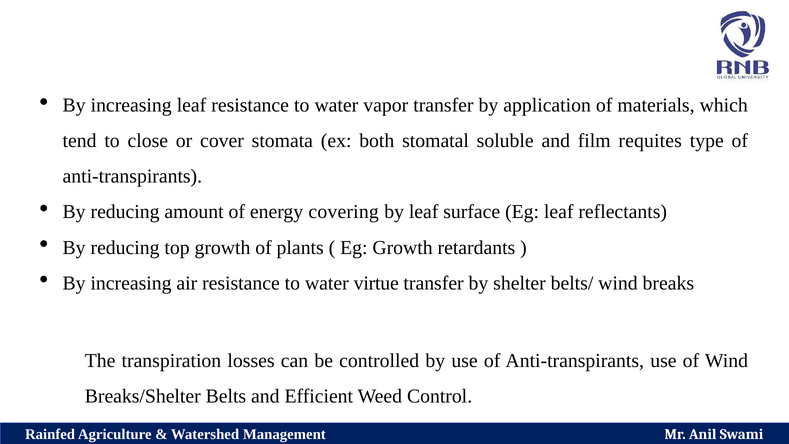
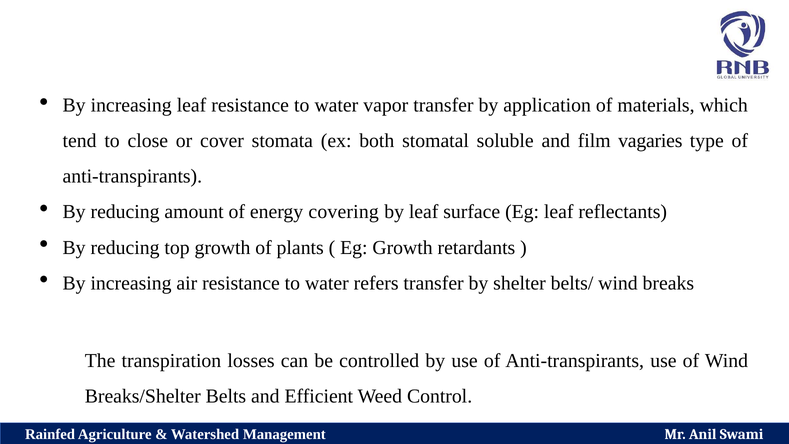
requites: requites -> vagaries (650, 141)
virtue: virtue -> refers (376, 283)
